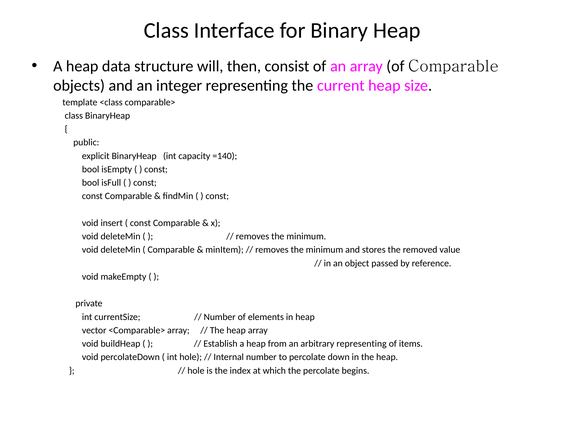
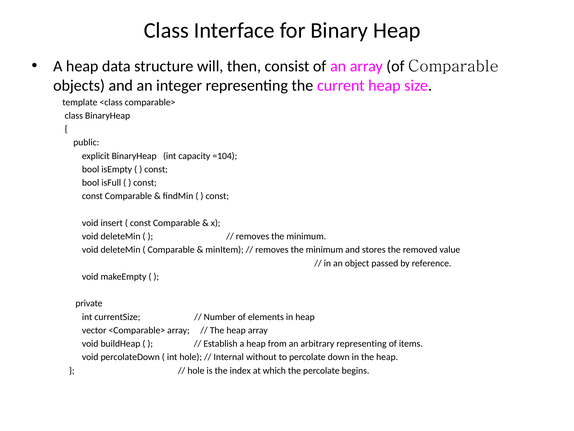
=140: =140 -> =104 (225, 156)
Internal number: number -> without (261, 357)
